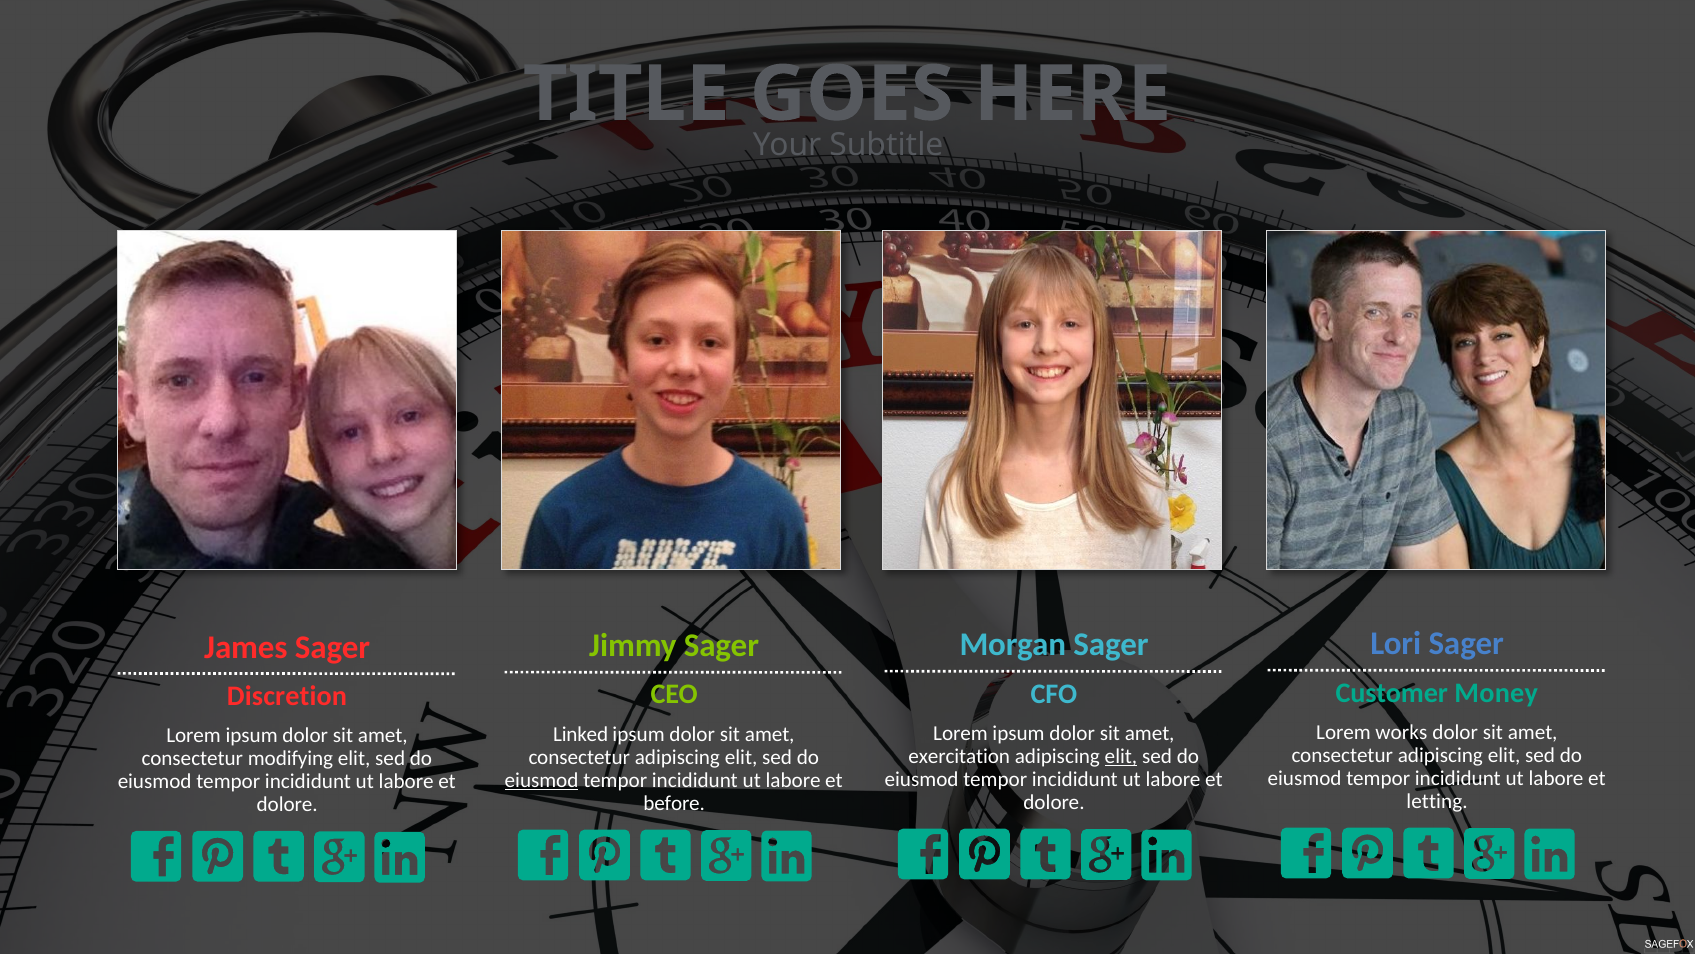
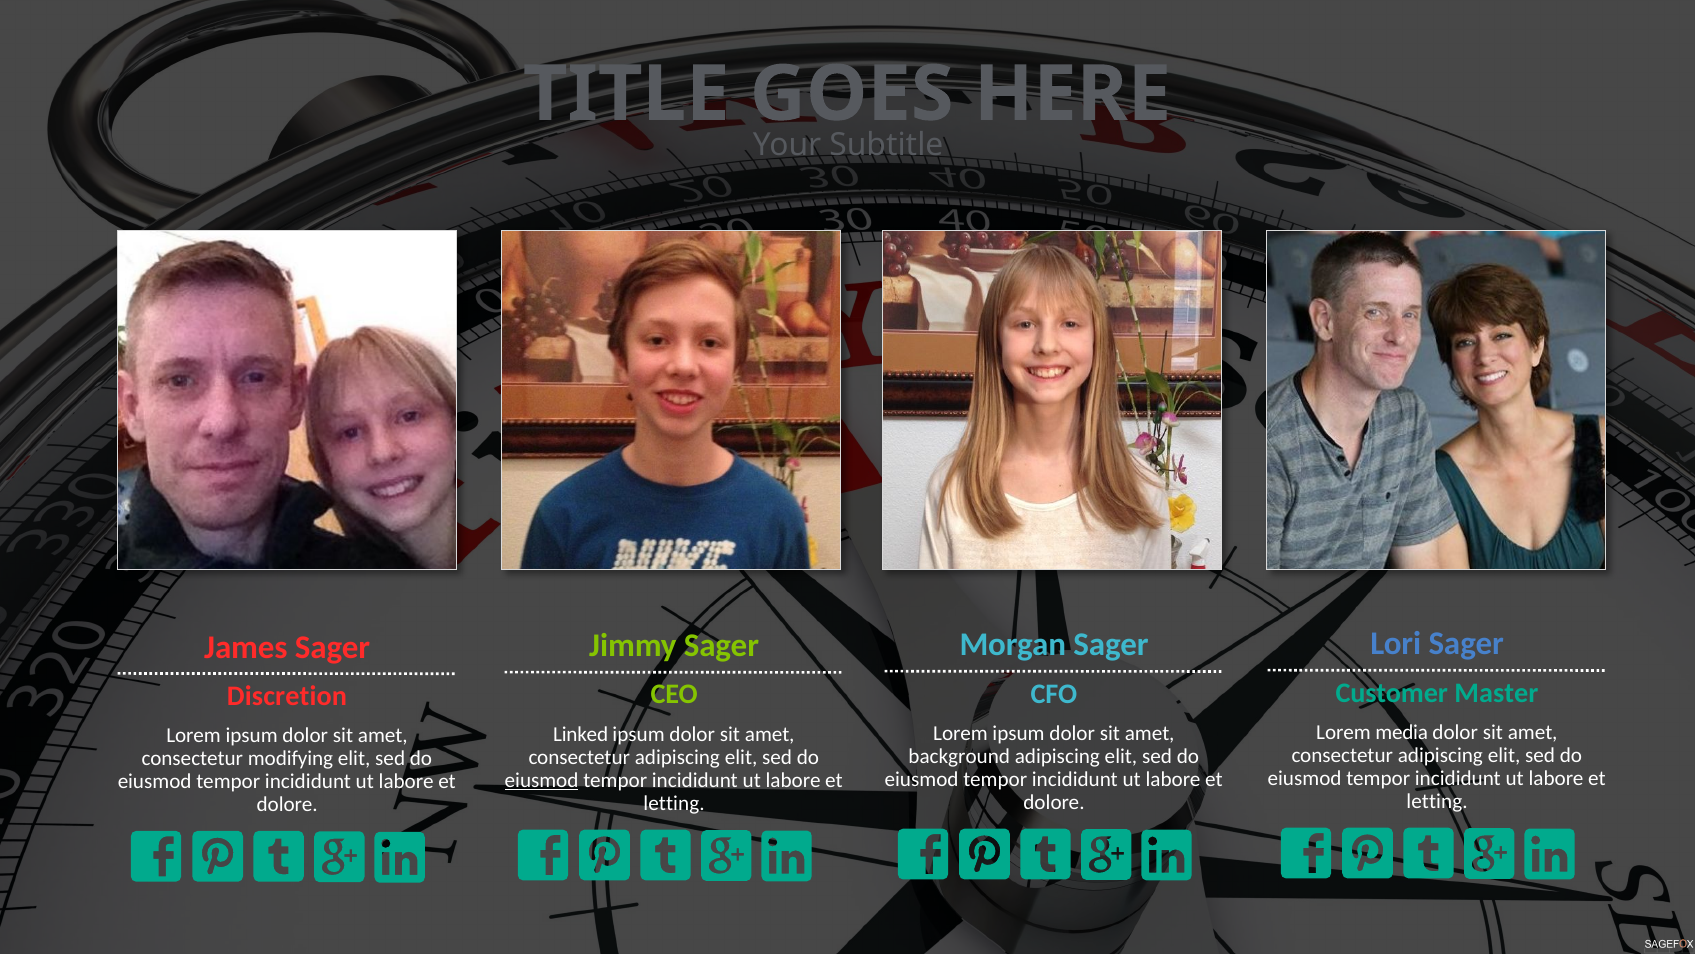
Money: Money -> Master (1496, 692)
works: works -> media (1402, 732)
exercitation: exercitation -> background (959, 756)
elit underline: present -> none (1121, 756)
before: before -> letting (674, 803)
